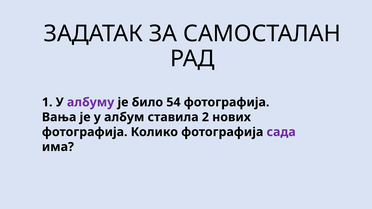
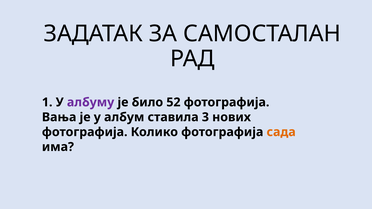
54: 54 -> 52 (173, 102)
2: 2 -> 3 (205, 117)
сада colour: purple -> orange (281, 132)
